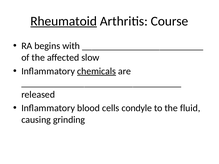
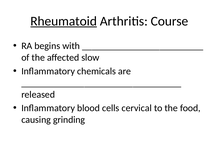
chemicals underline: present -> none (97, 71)
condyle: condyle -> cervical (137, 108)
fluid: fluid -> food (190, 108)
